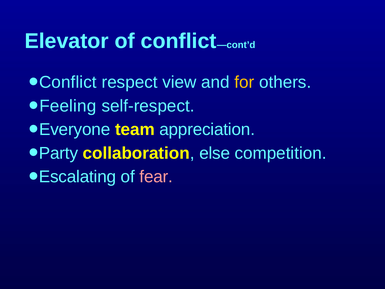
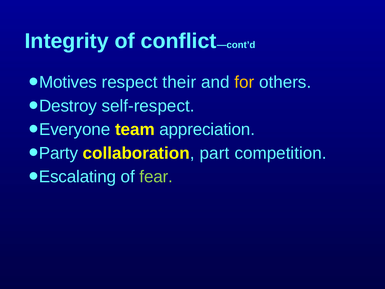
Elevator: Elevator -> Integrity (67, 41)
Conflict: Conflict -> Motives (68, 82)
view: view -> their (179, 82)
Feeling: Feeling -> Destroy (68, 106)
else: else -> part (215, 153)
fear colour: pink -> light green (156, 177)
